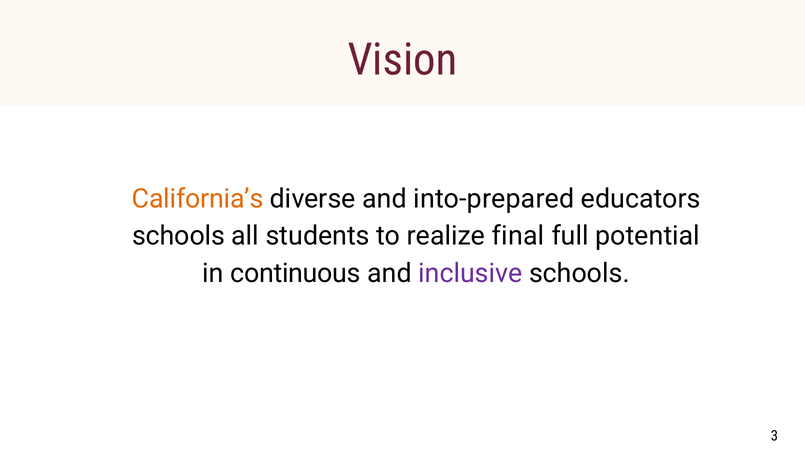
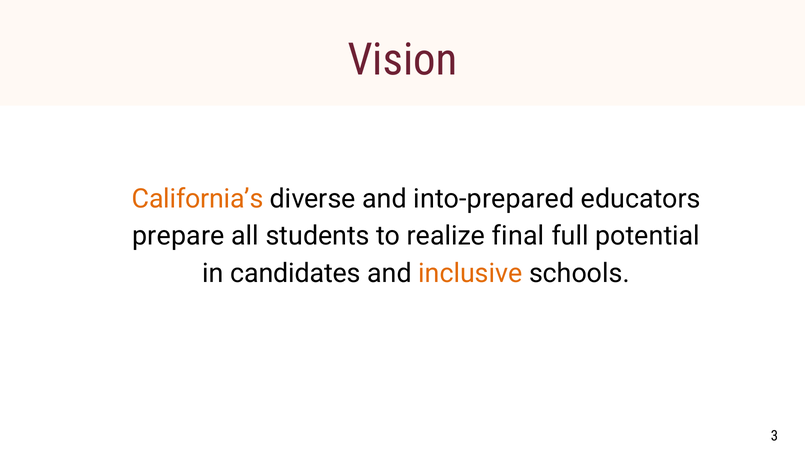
schools: schools -> prepare (178, 236)
continuous: continuous -> candidates (295, 273)
inclusive colour: purple -> orange (470, 273)
